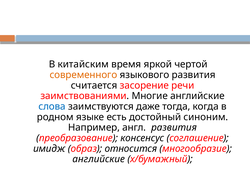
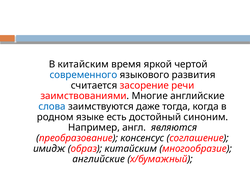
современного colour: orange -> blue (83, 75)
англ развития: развития -> являются (174, 127)
образ относится: относится -> китайским (131, 148)
